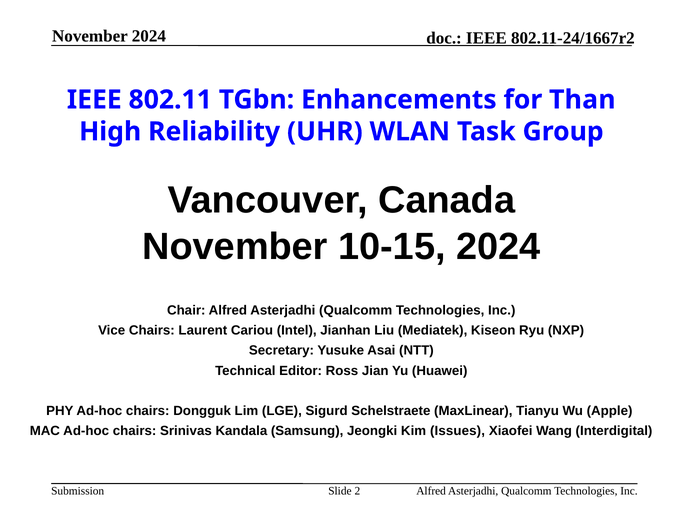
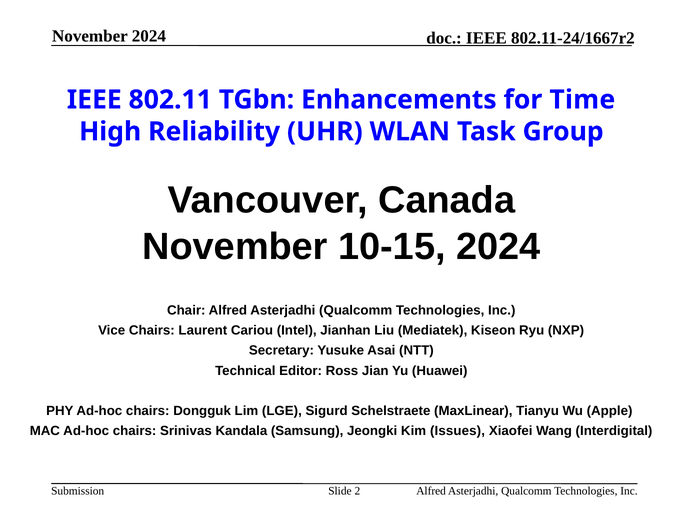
Than: Than -> Time (582, 100)
